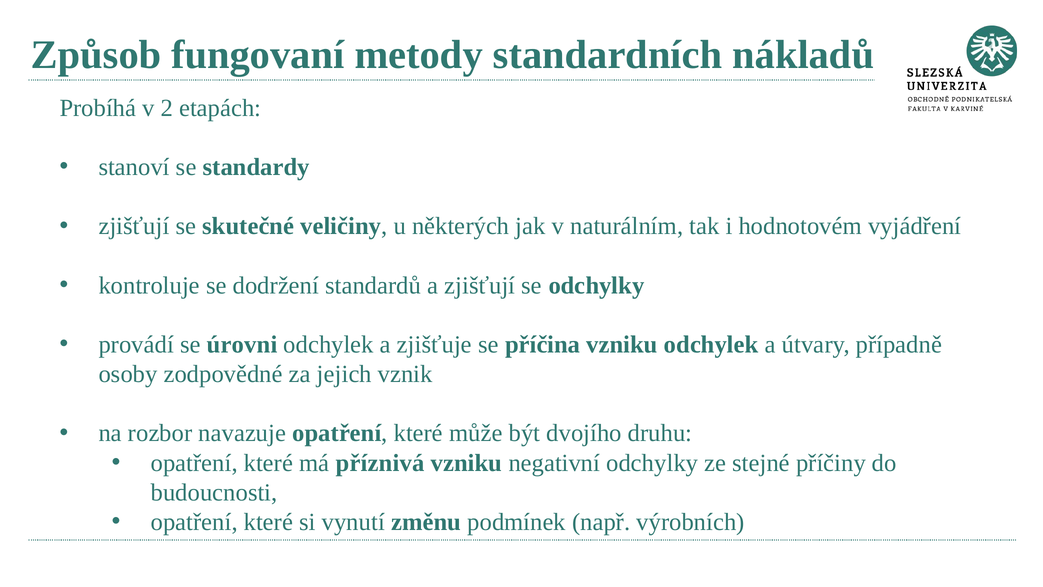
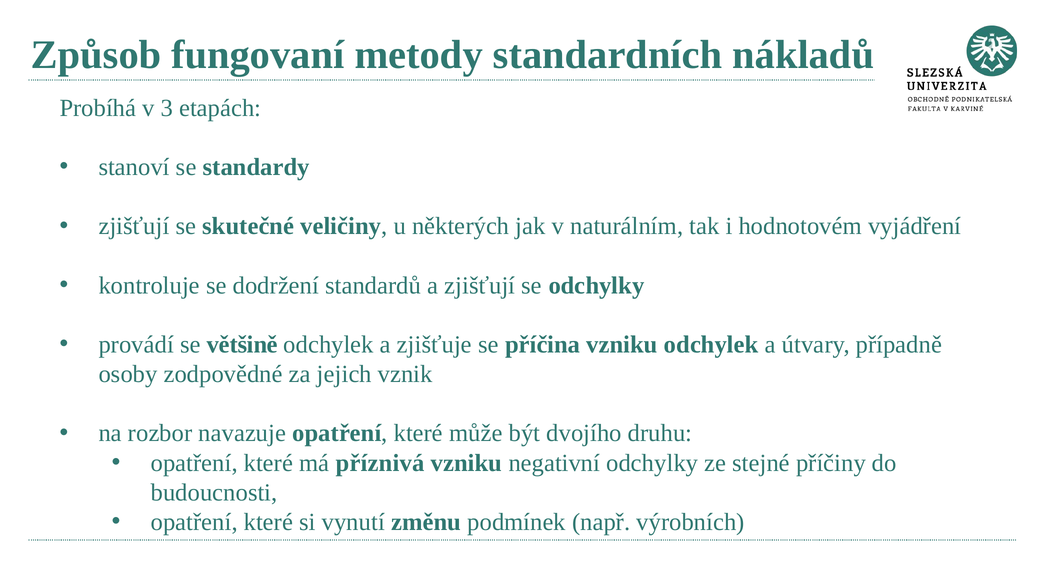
2: 2 -> 3 (167, 108)
úrovni: úrovni -> většině (242, 344)
